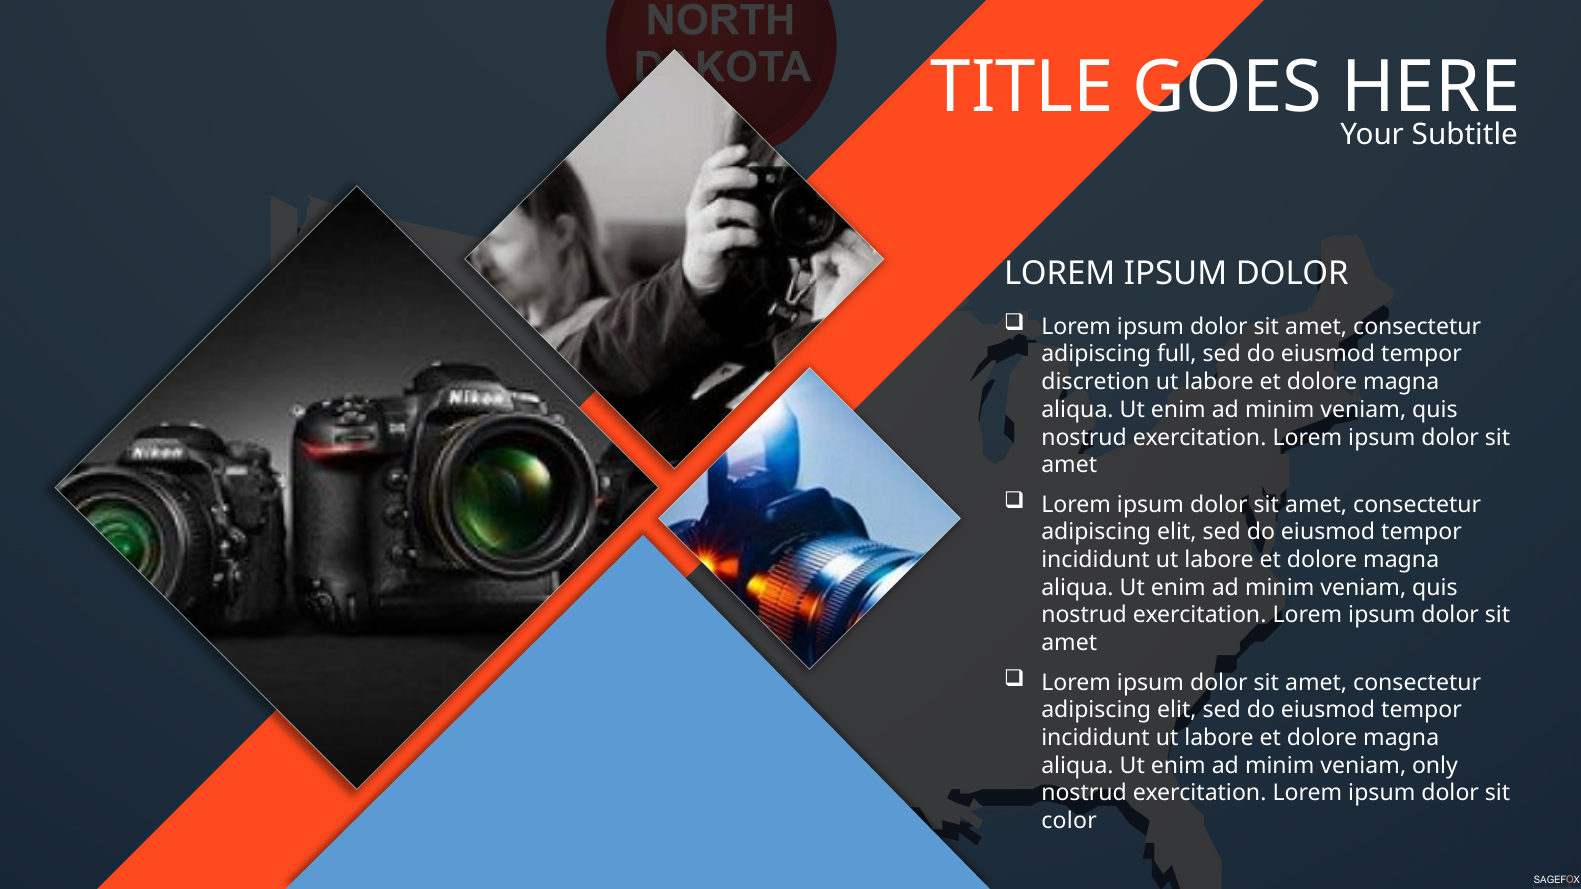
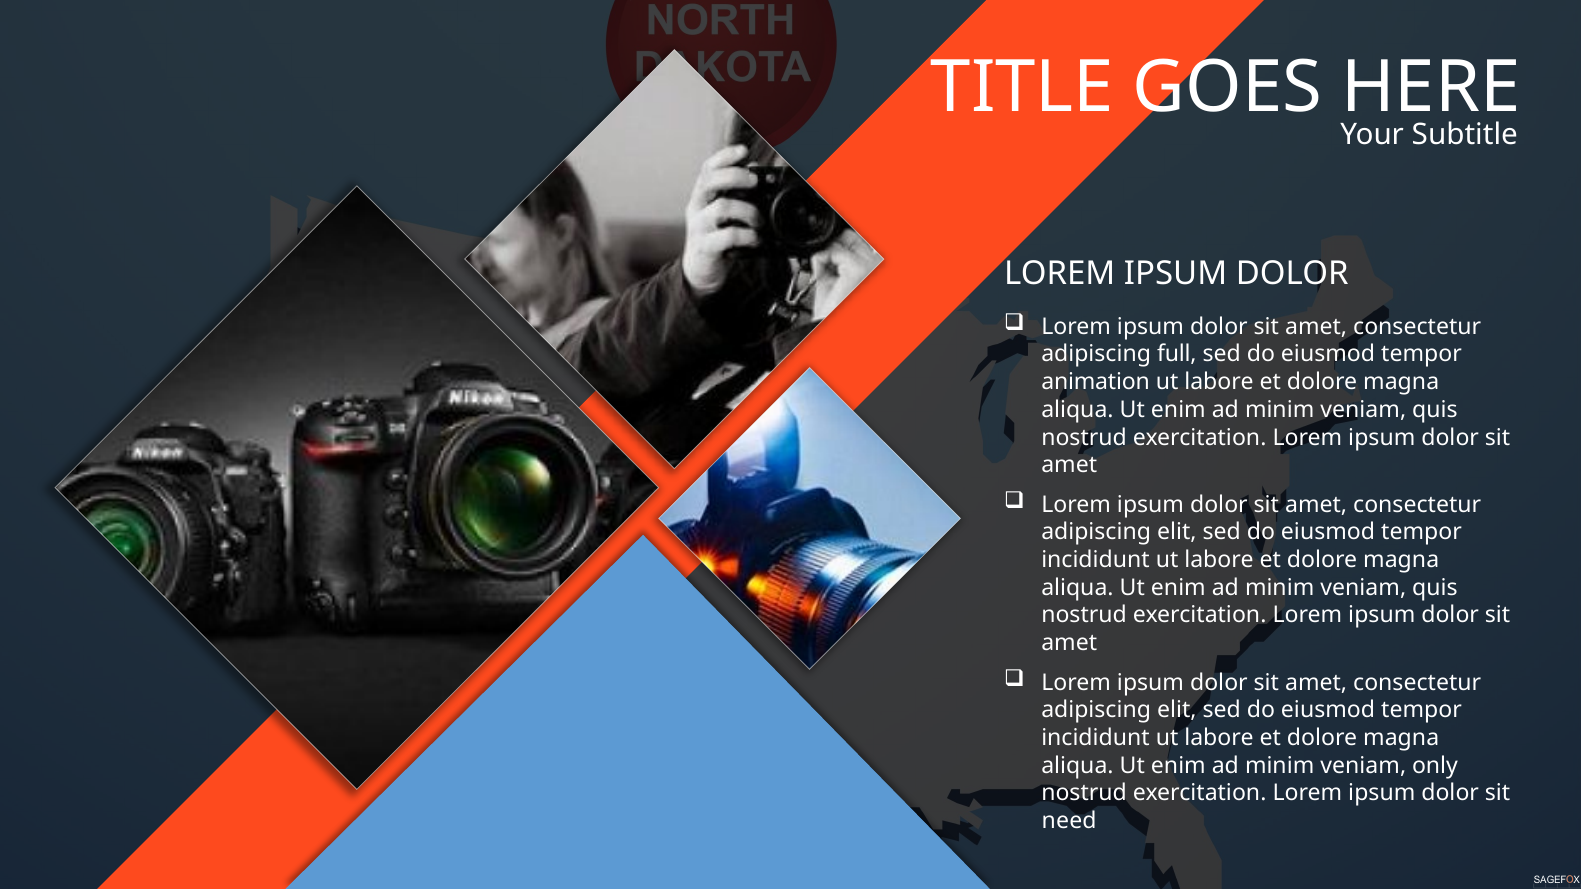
discretion: discretion -> animation (1096, 382)
color: color -> need (1069, 821)
